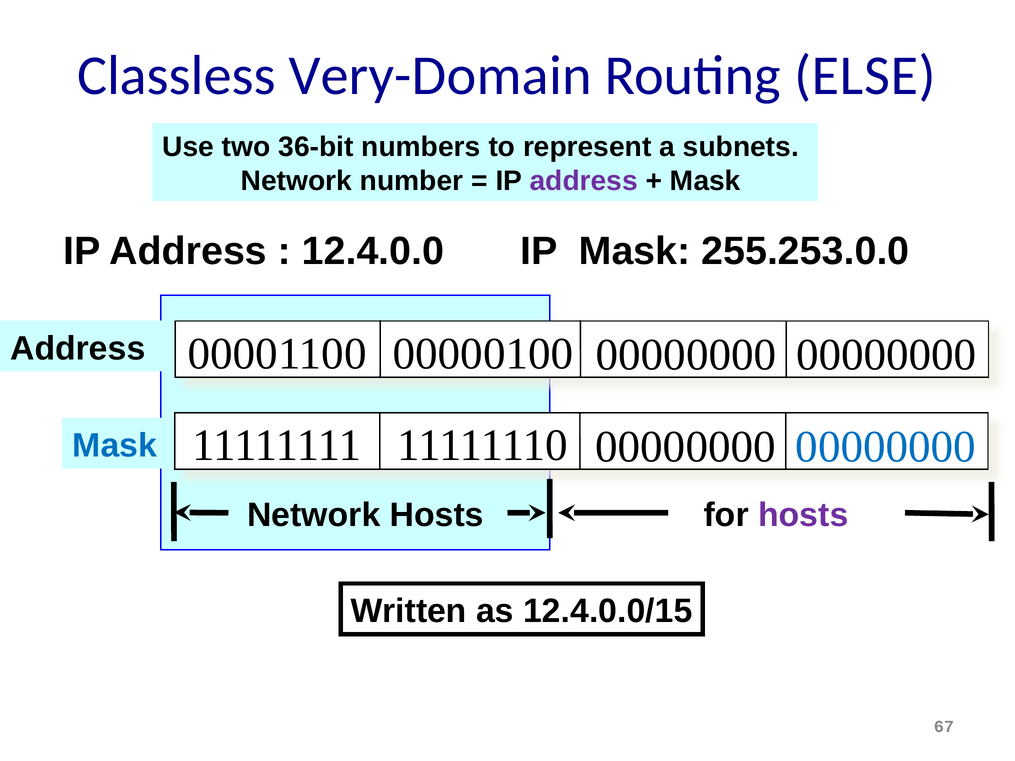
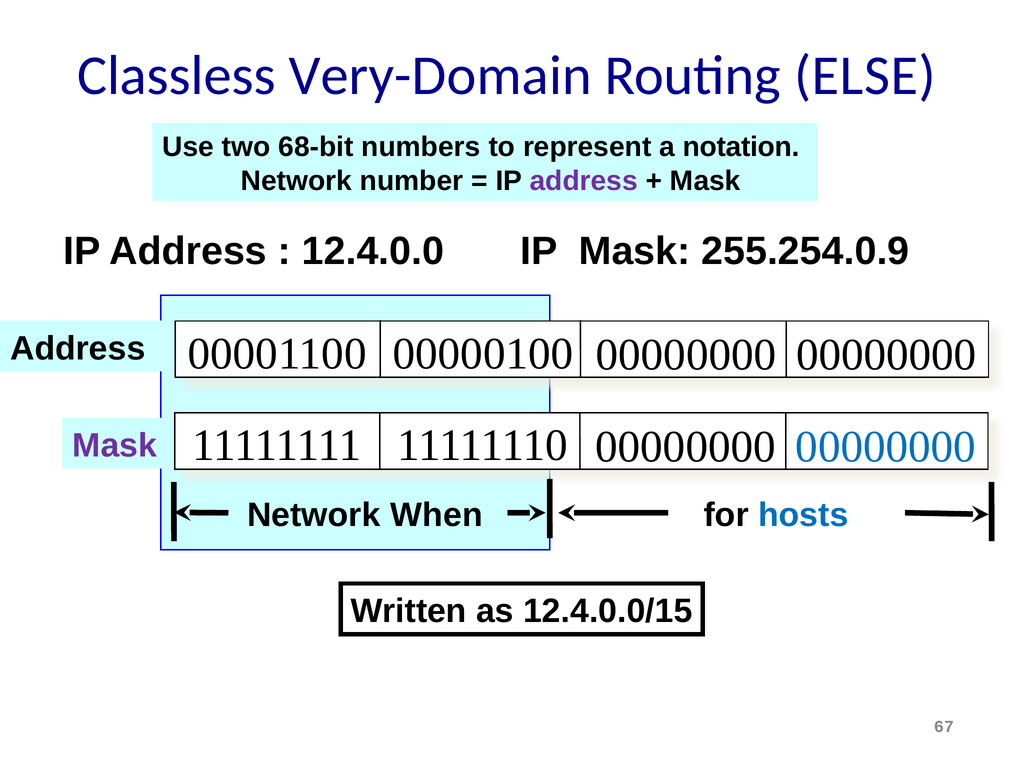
36-bit: 36-bit -> 68-bit (316, 147)
subnets: subnets -> notation (741, 147)
255.253.0.0: 255.253.0.0 -> 255.254.0.9 (805, 251)
Mask colour: blue -> purple (115, 446)
Network Hosts: Hosts -> When (437, 515)
hosts colour: purple -> blue (803, 515)
